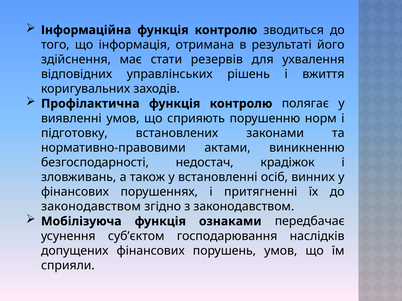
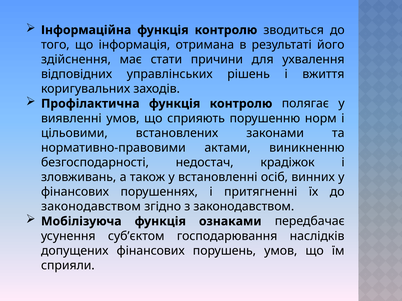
резервів: резервів -> причини (217, 60)
підготовку: підготовку -> цільовими (74, 133)
